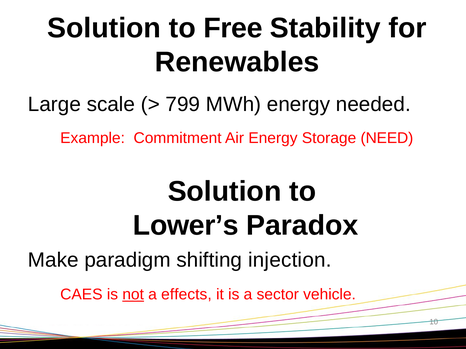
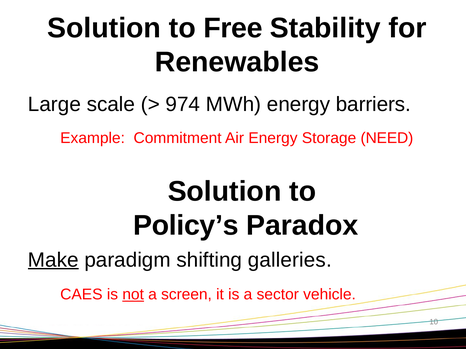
799: 799 -> 974 (183, 104)
needed: needed -> barriers (373, 104)
Lower’s: Lower’s -> Policy’s (186, 226)
Make underline: none -> present (53, 260)
injection: injection -> galleries (290, 260)
effects: effects -> screen (187, 295)
